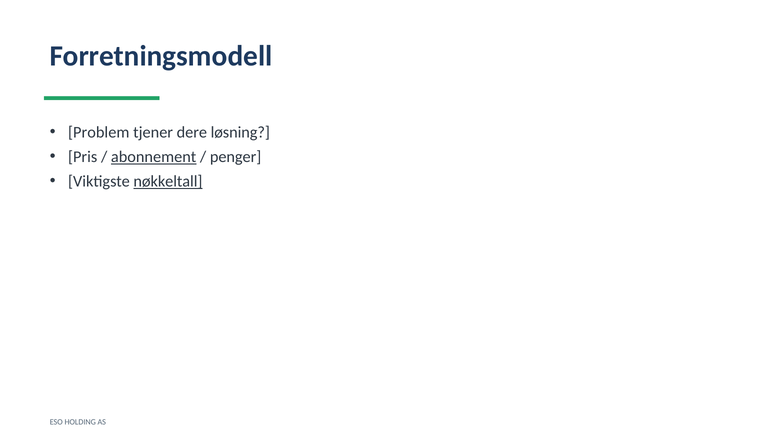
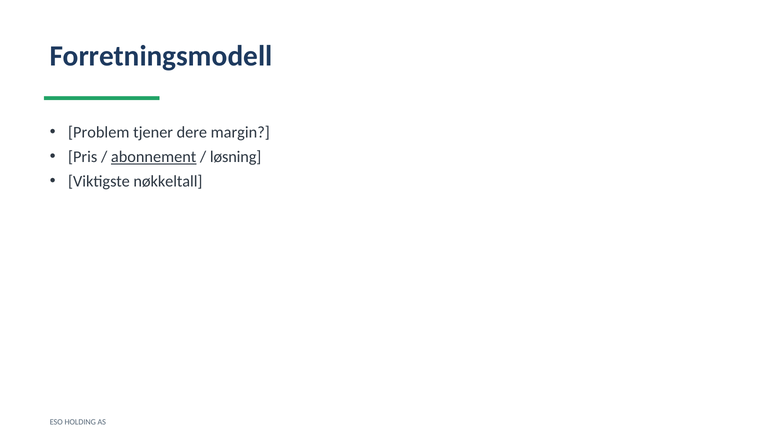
løsning: løsning -> margin (240, 132)
penger: penger -> løsning (236, 157)
nøkkeltall underline: present -> none (168, 181)
